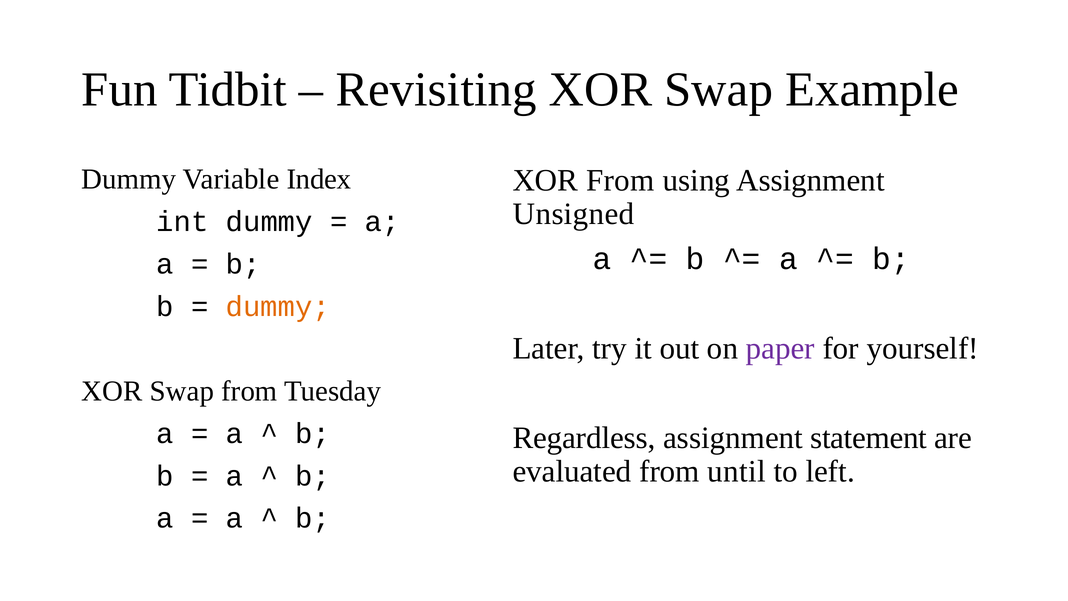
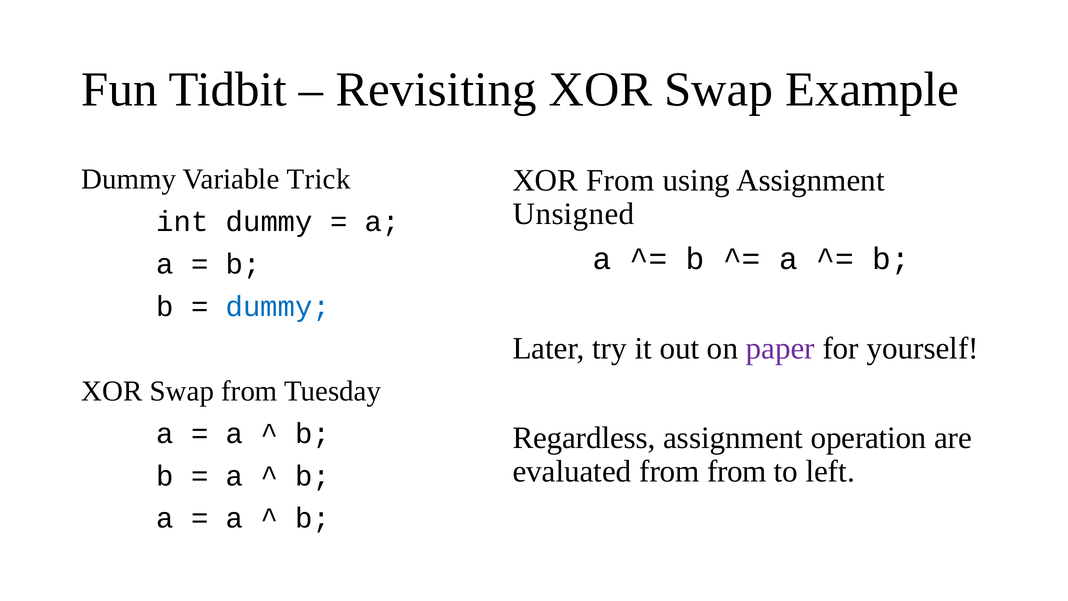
Index: Index -> Trick (319, 179)
dummy colour: orange -> blue (278, 306)
statement: statement -> operation (869, 438)
from until: until -> from (737, 471)
